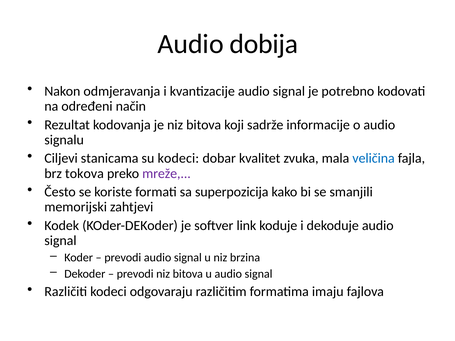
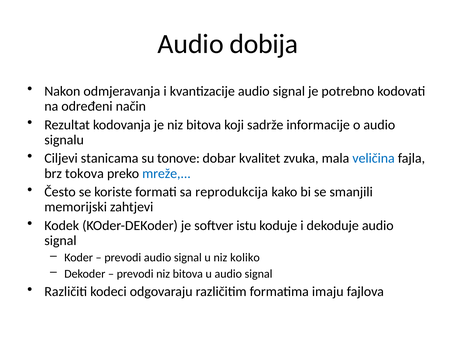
su kodeci: kodeci -> tonove (178, 159)
mreže colour: purple -> blue (166, 174)
superpozicija: superpozicija -> reprodukcija (232, 192)
link: link -> istu (246, 226)
brzina: brzina -> koliko (245, 258)
